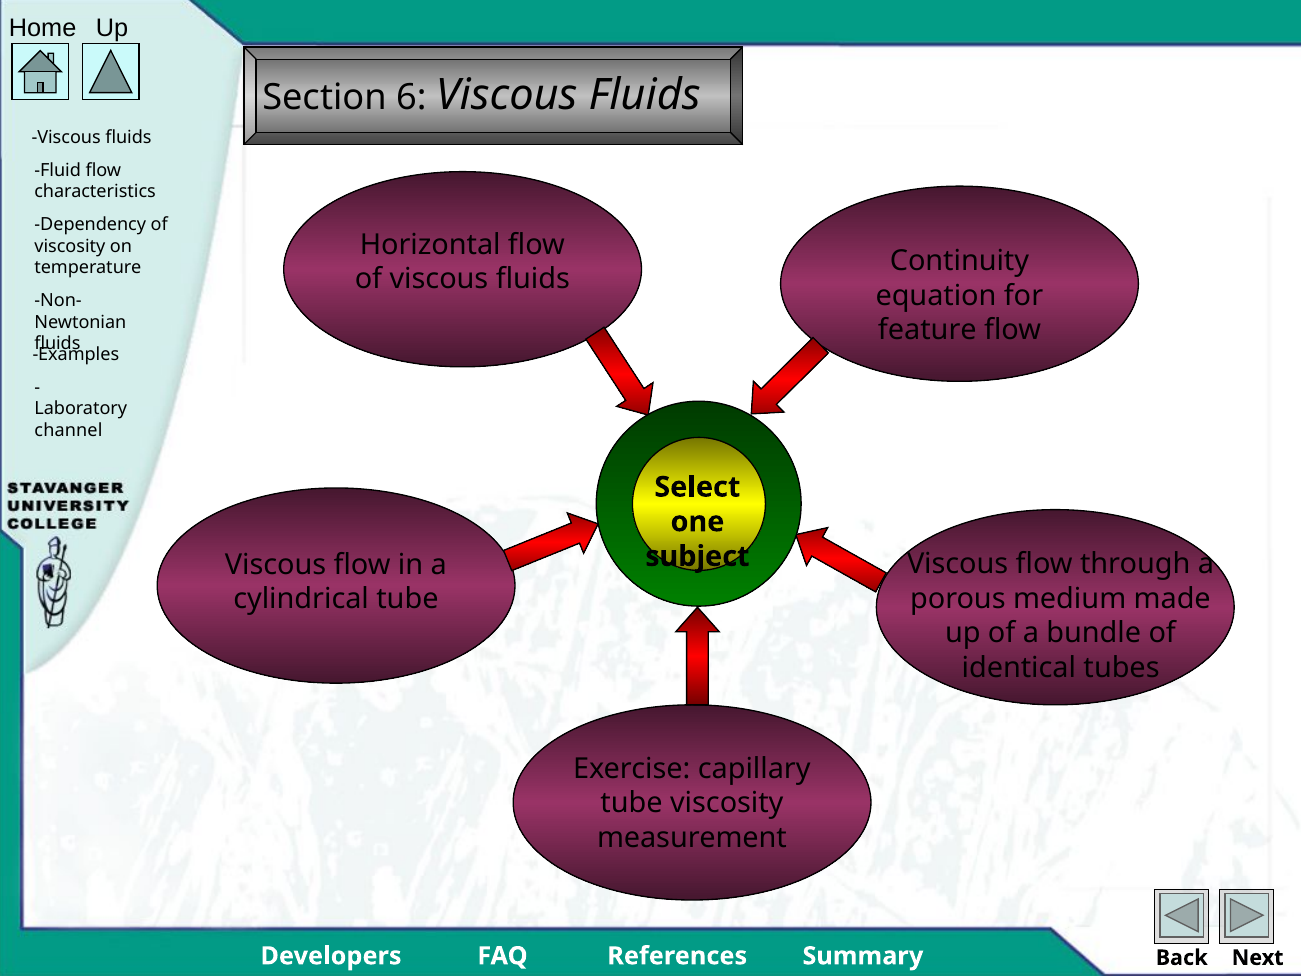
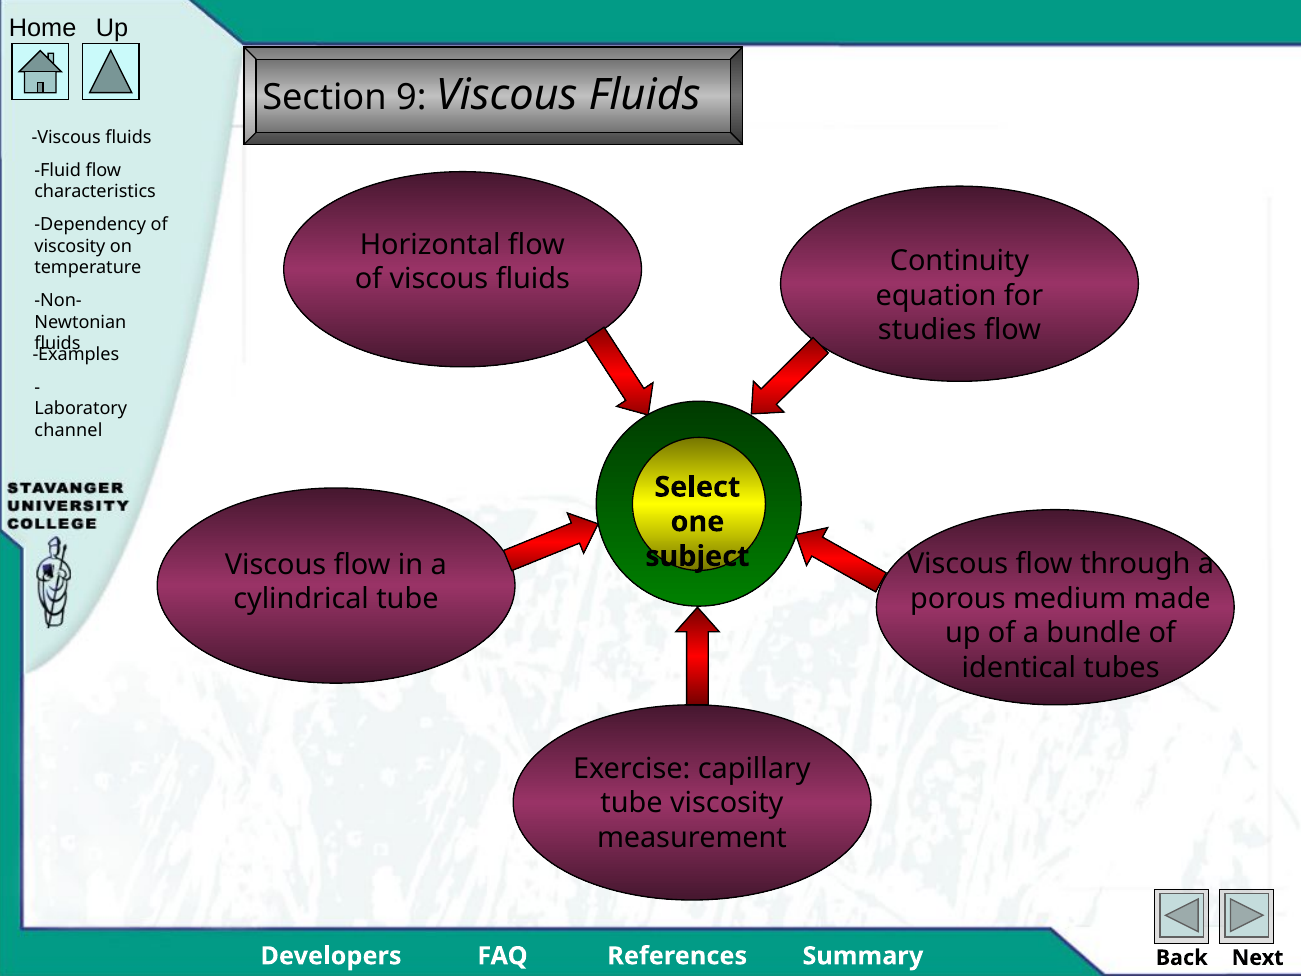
6: 6 -> 9 (411, 98)
feature: feature -> studies (927, 330)
